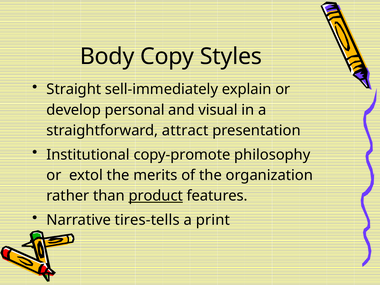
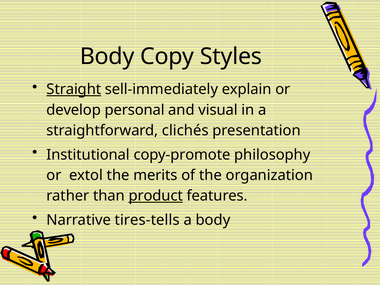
Straight underline: none -> present (74, 89)
attract: attract -> clichés (185, 131)
a print: print -> body (213, 220)
